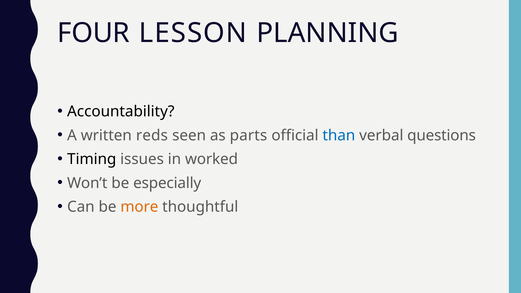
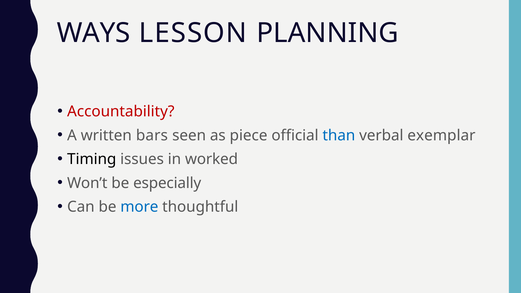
FOUR: FOUR -> WAYS (94, 33)
Accountability colour: black -> red (121, 112)
reds: reds -> bars (152, 135)
parts: parts -> piece (249, 135)
questions: questions -> exemplar (441, 135)
more colour: orange -> blue (139, 207)
